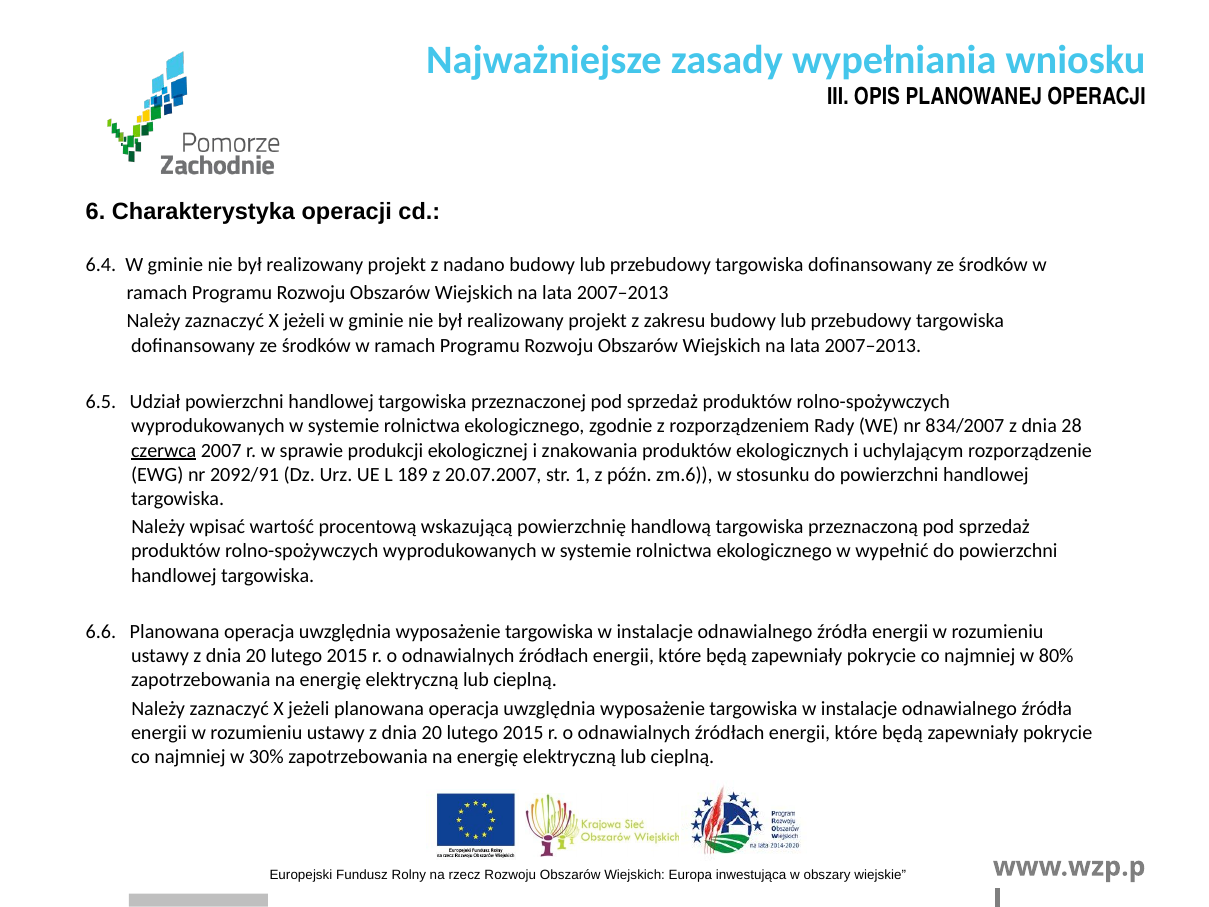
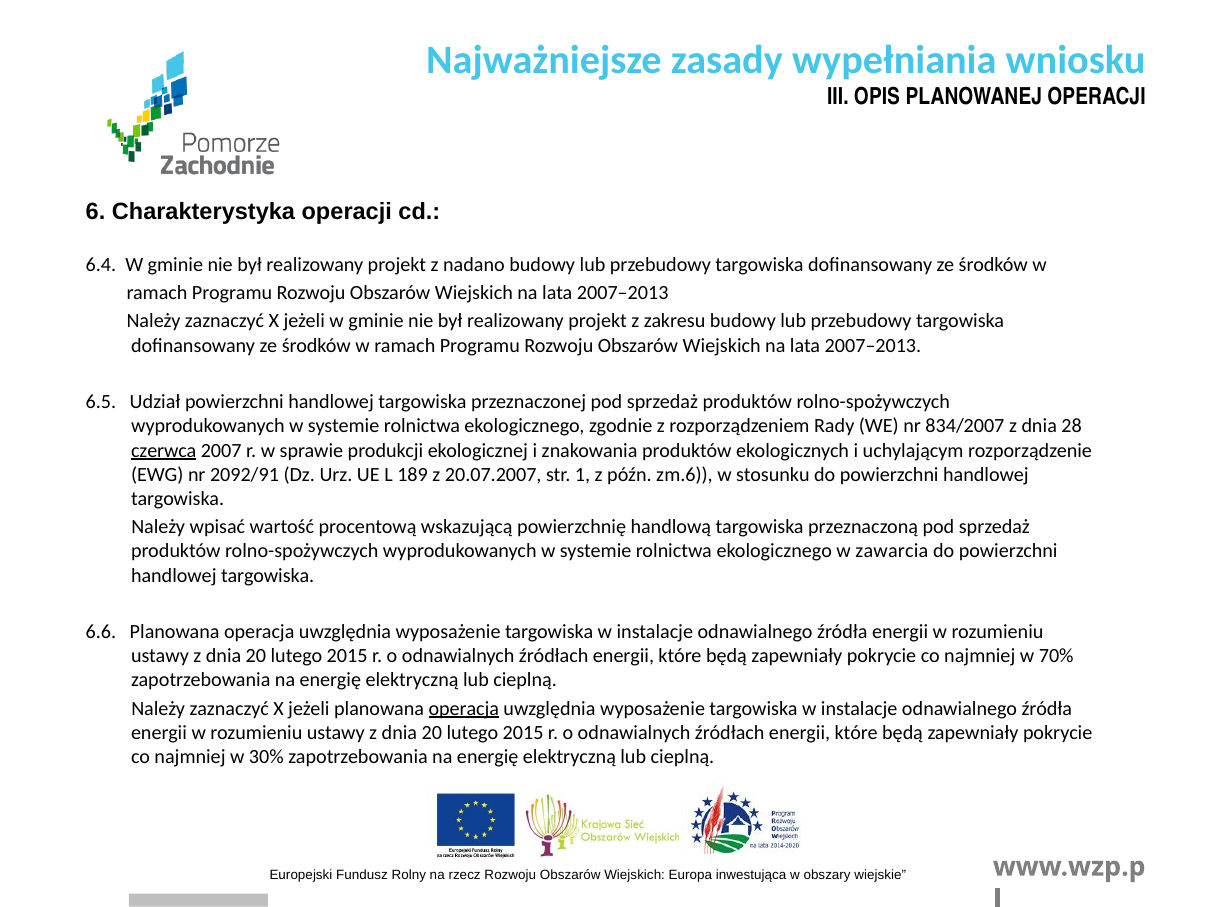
wypełnić: wypełnić -> zawarcia (892, 551)
80%: 80% -> 70% (1056, 656)
operacja underline: none -> present (464, 708)
